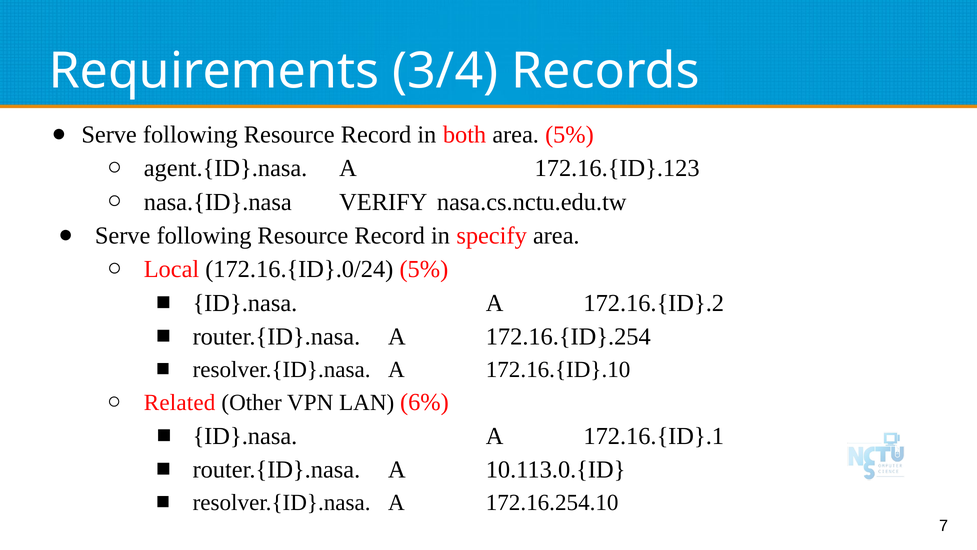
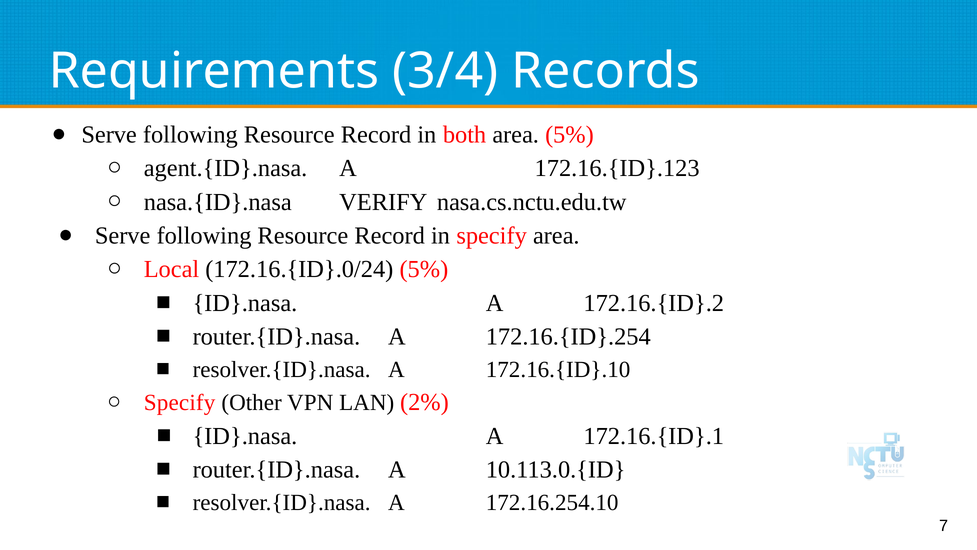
Related: Related -> Specify (180, 403)
6%: 6% -> 2% (424, 402)
